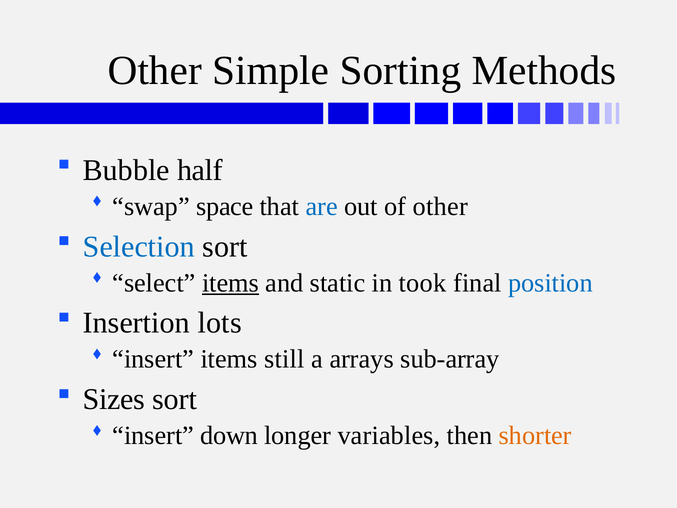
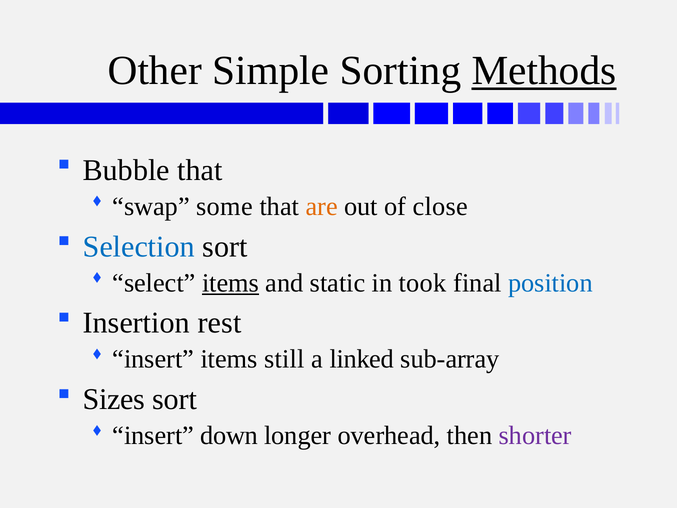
Methods underline: none -> present (544, 71)
Bubble half: half -> that (200, 170)
space: space -> some (225, 206)
are colour: blue -> orange (322, 206)
of other: other -> close (440, 206)
lots: lots -> rest (220, 323)
arrays: arrays -> linked (362, 359)
variables: variables -> overhead (389, 436)
shorter colour: orange -> purple (535, 436)
